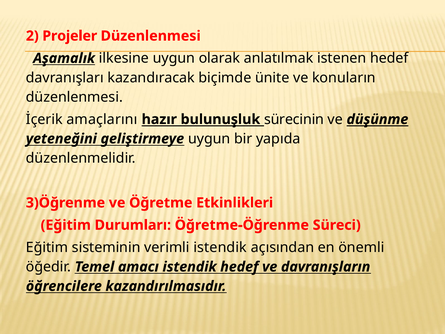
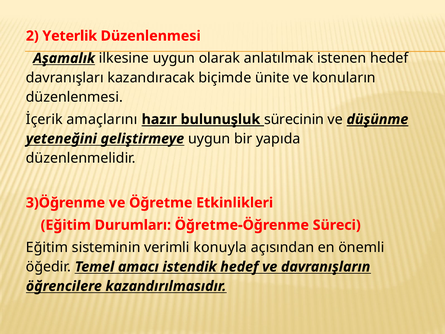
Projeler: Projeler -> Yeterlik (70, 36)
verimli istendik: istendik -> konuyla (220, 247)
